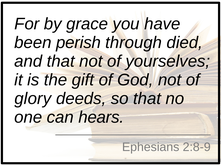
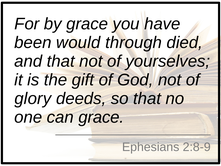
perish: perish -> would (78, 42)
can hears: hears -> grace (101, 117)
